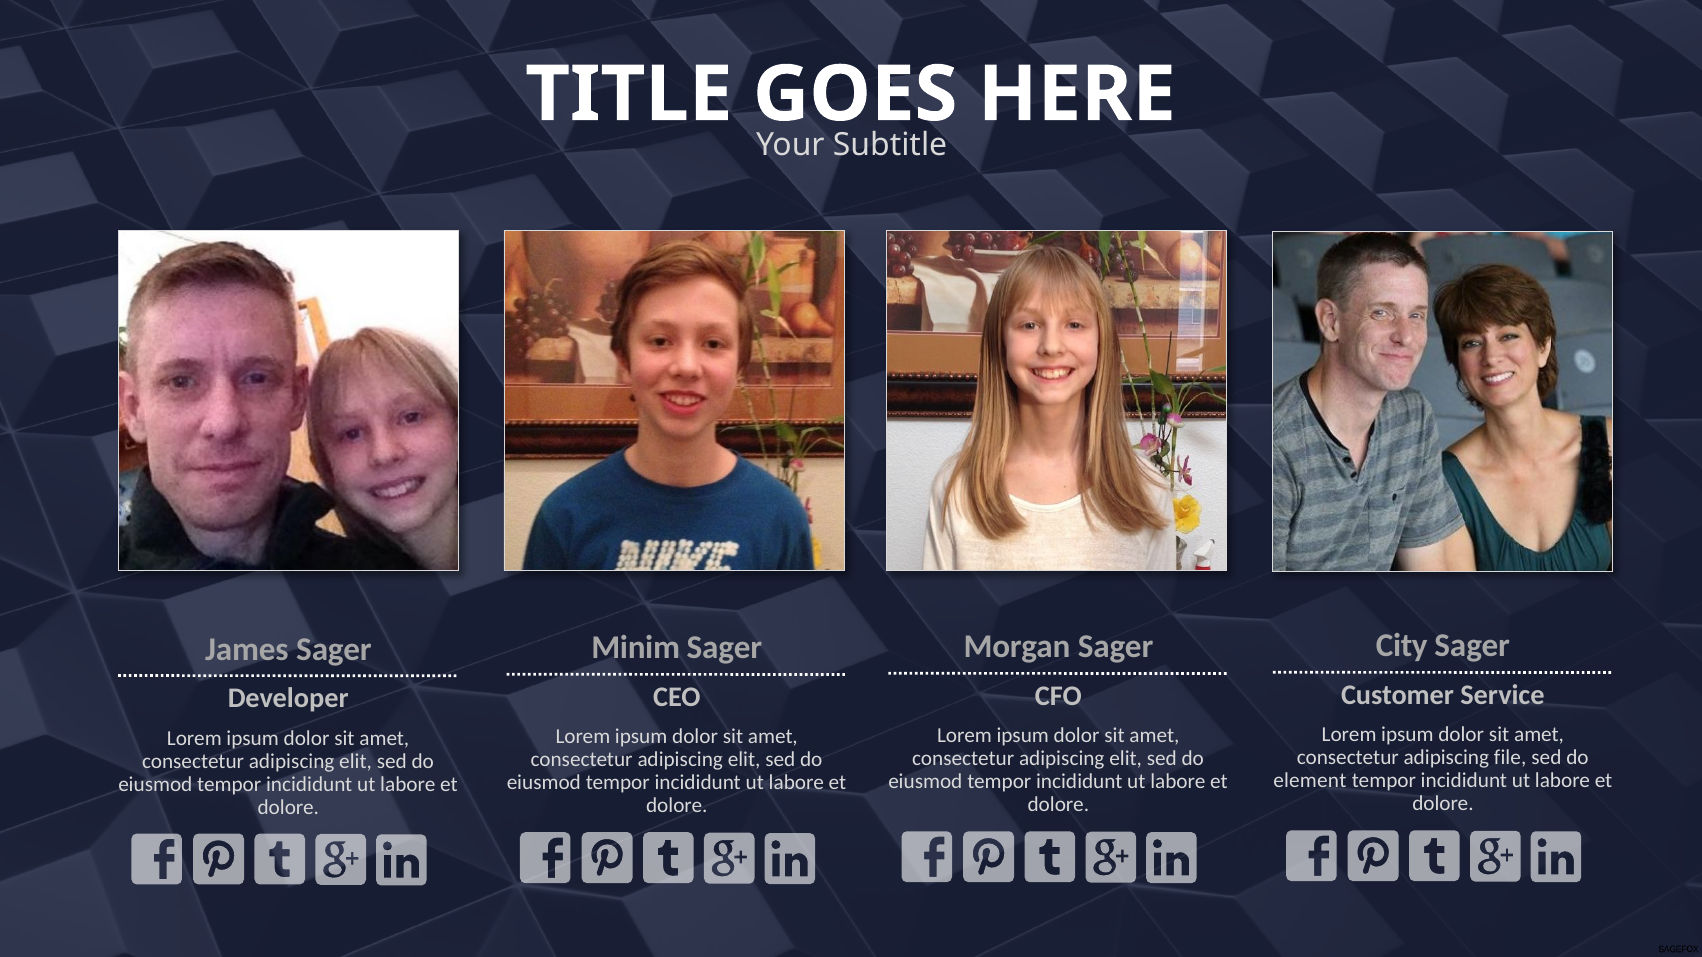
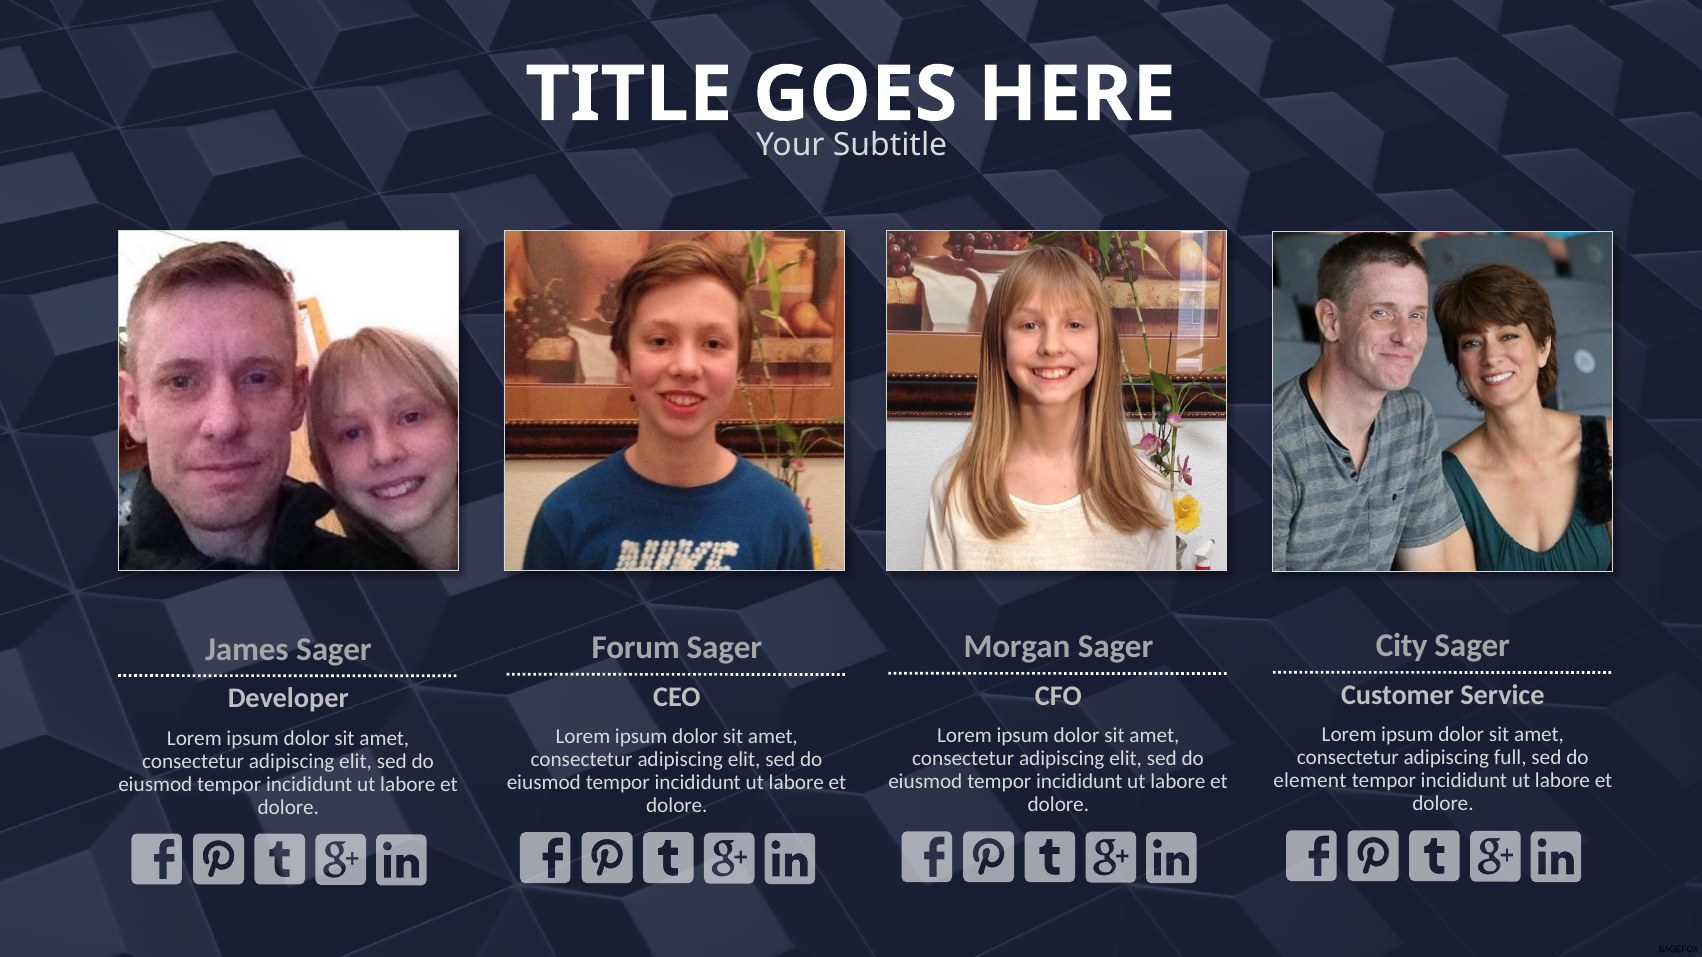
Minim: Minim -> Forum (636, 648)
file: file -> full (1510, 758)
